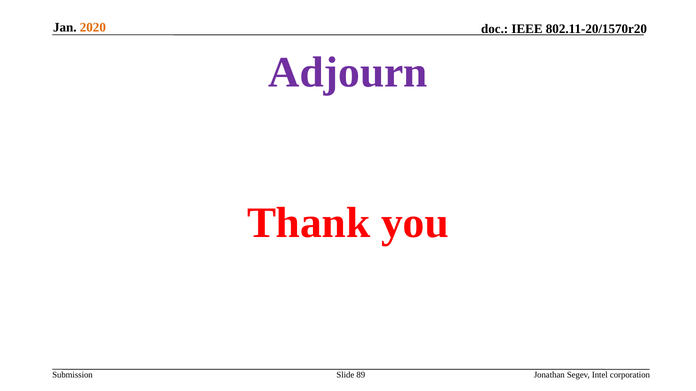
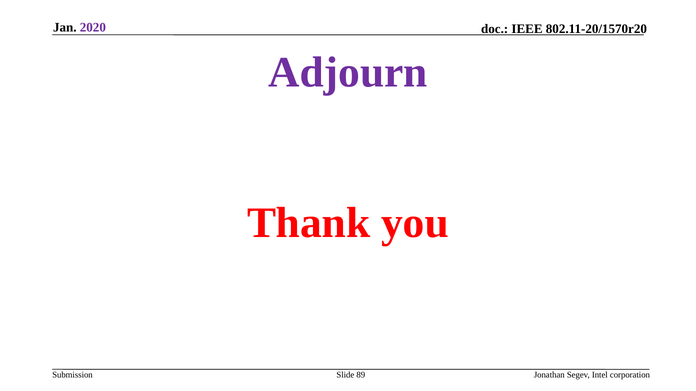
2020 colour: orange -> purple (93, 28)
